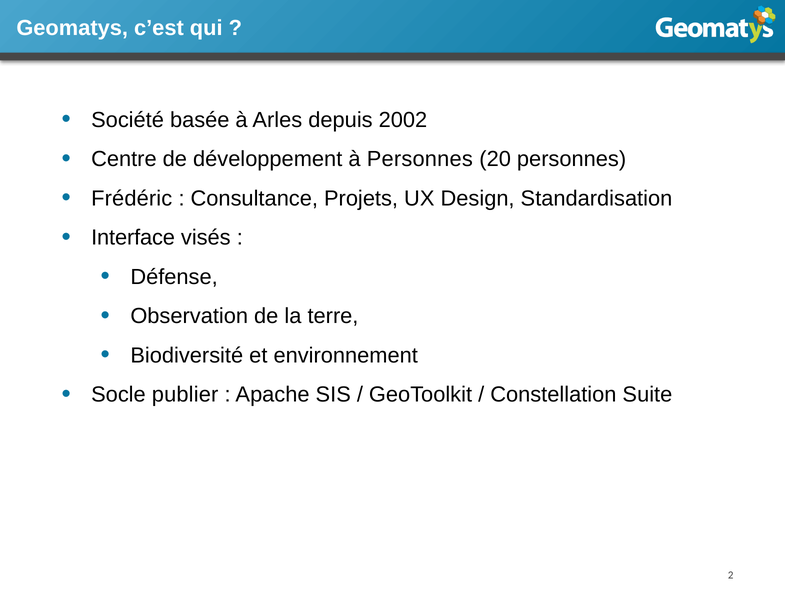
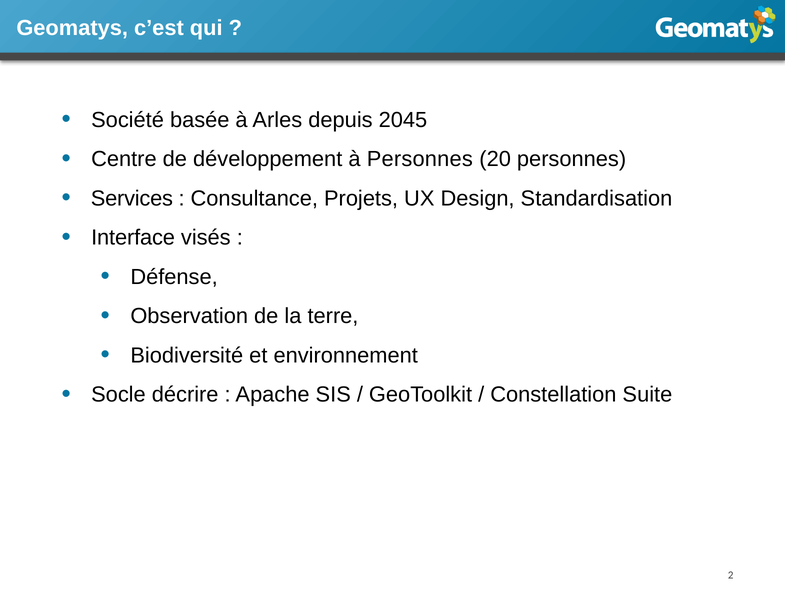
2002: 2002 -> 2045 (403, 120)
Frédéric: Frédéric -> Services (132, 198)
publier: publier -> décrire (185, 395)
